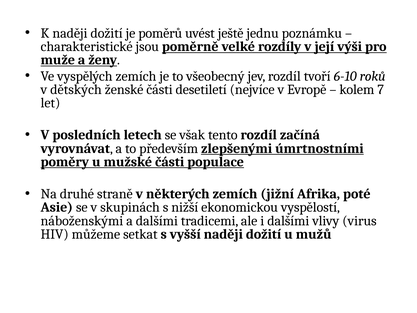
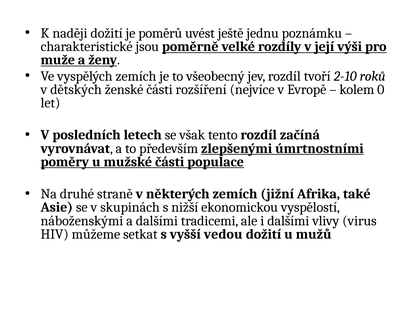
6-10: 6-10 -> 2-10 (345, 76)
desetiletí: desetiletí -> rozšíření (201, 89)
7: 7 -> 0 (381, 89)
poté: poté -> také (357, 194)
vyšší naději: naději -> vedou (223, 234)
